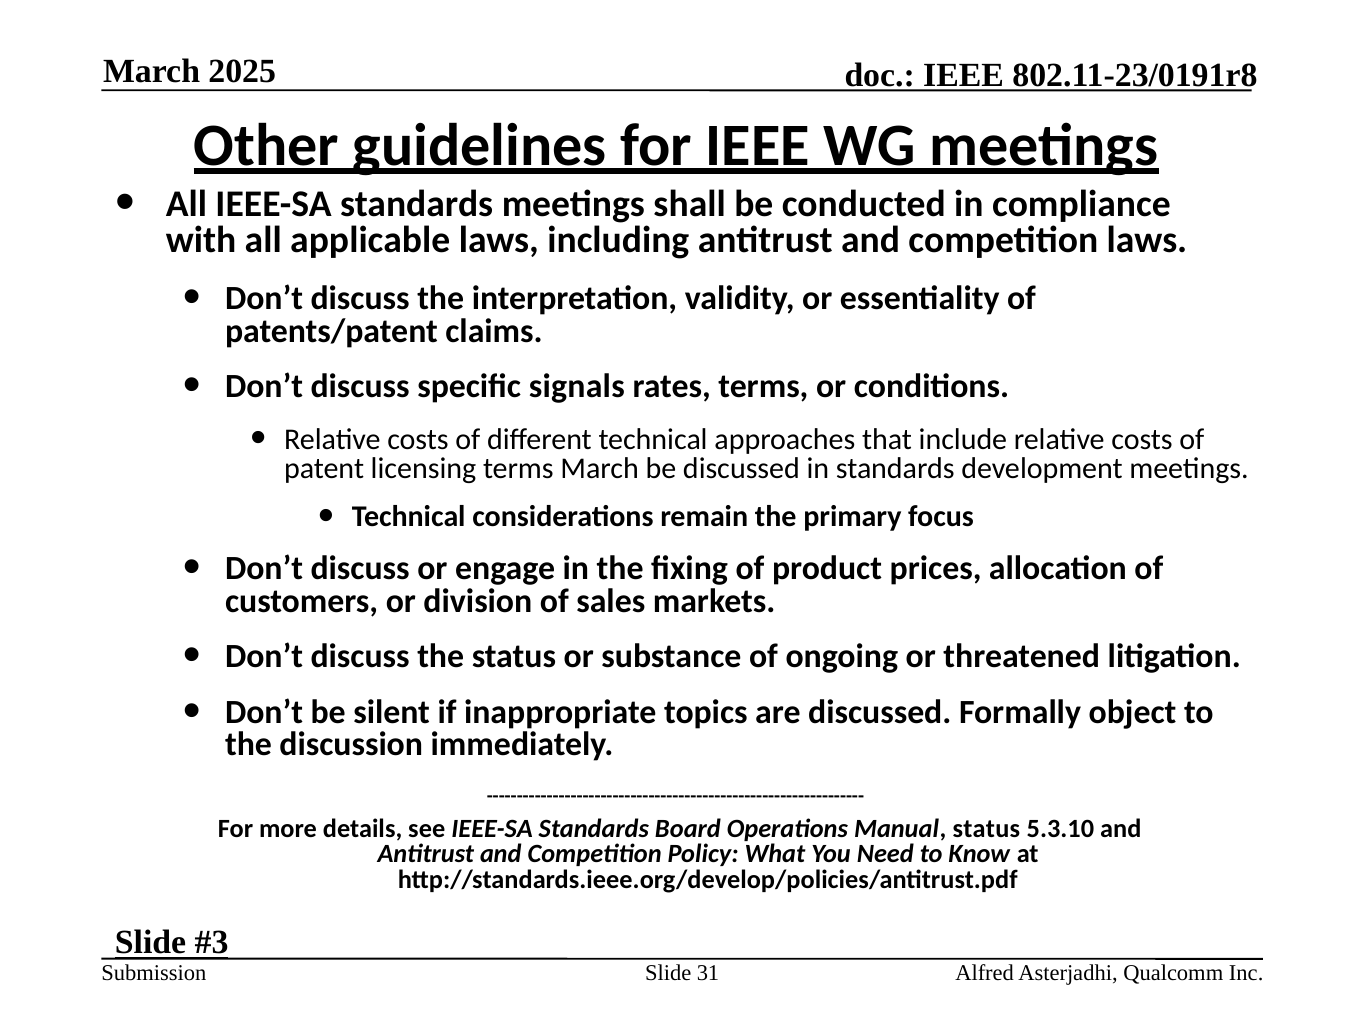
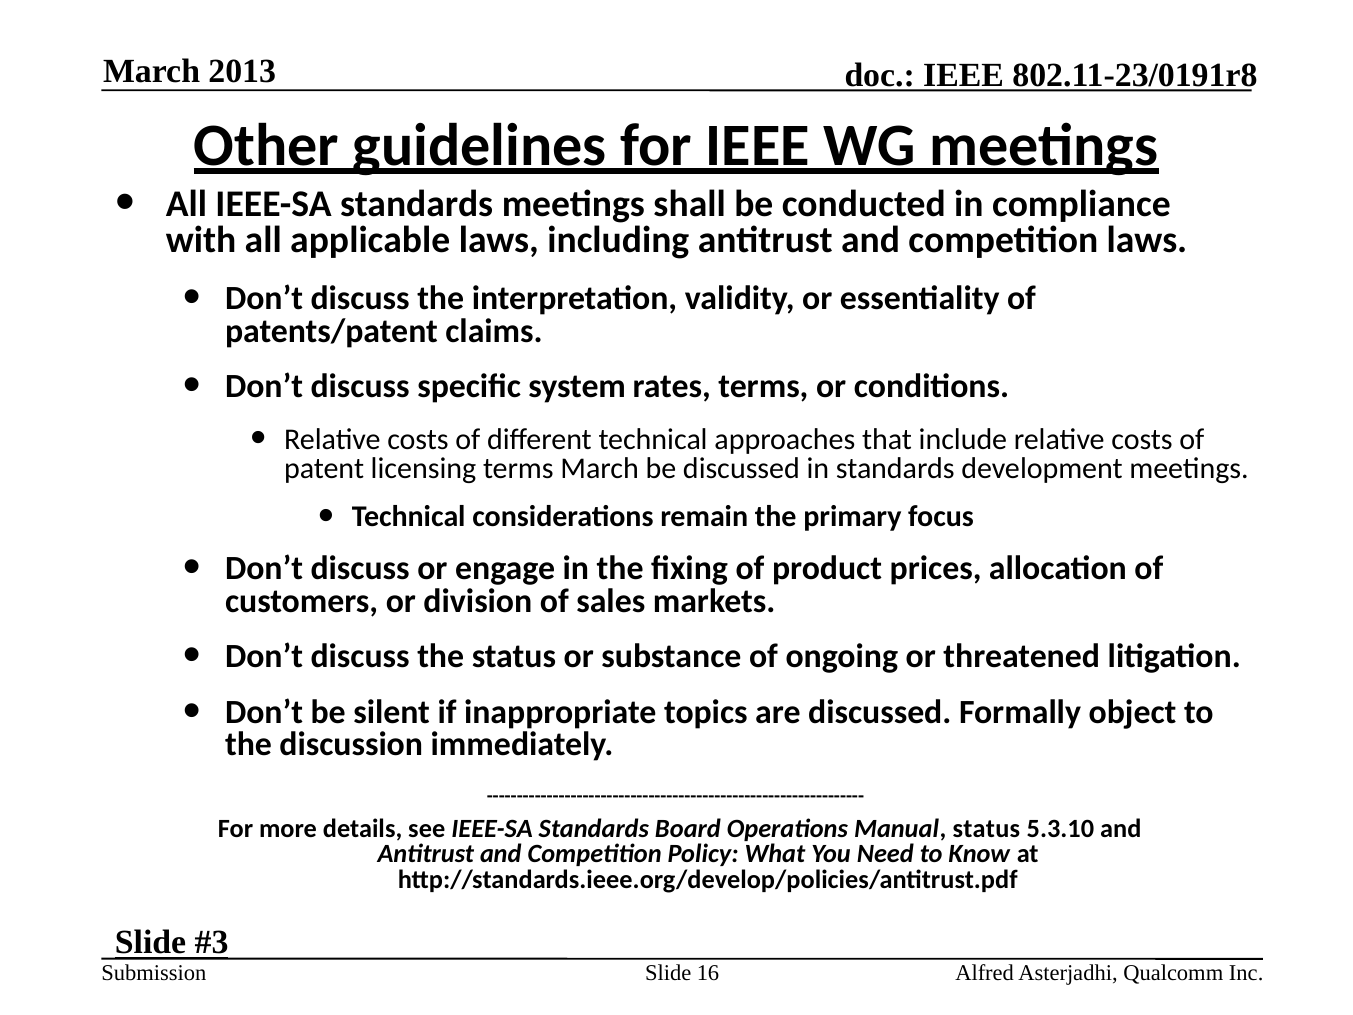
2025: 2025 -> 2013 (242, 72)
signals: signals -> system (577, 387)
31: 31 -> 16 (708, 973)
